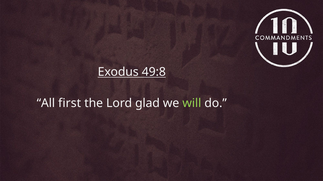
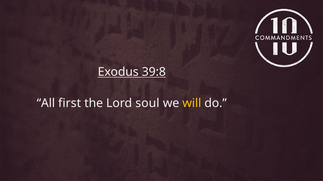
49:8: 49:8 -> 39:8 (154, 72)
glad: glad -> soul (147, 104)
will colour: light green -> yellow (192, 104)
